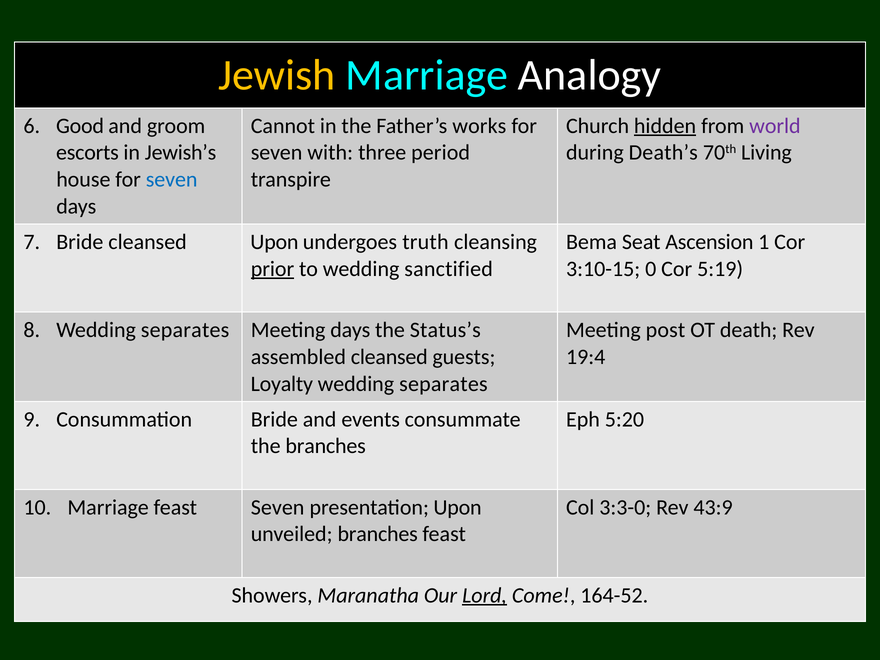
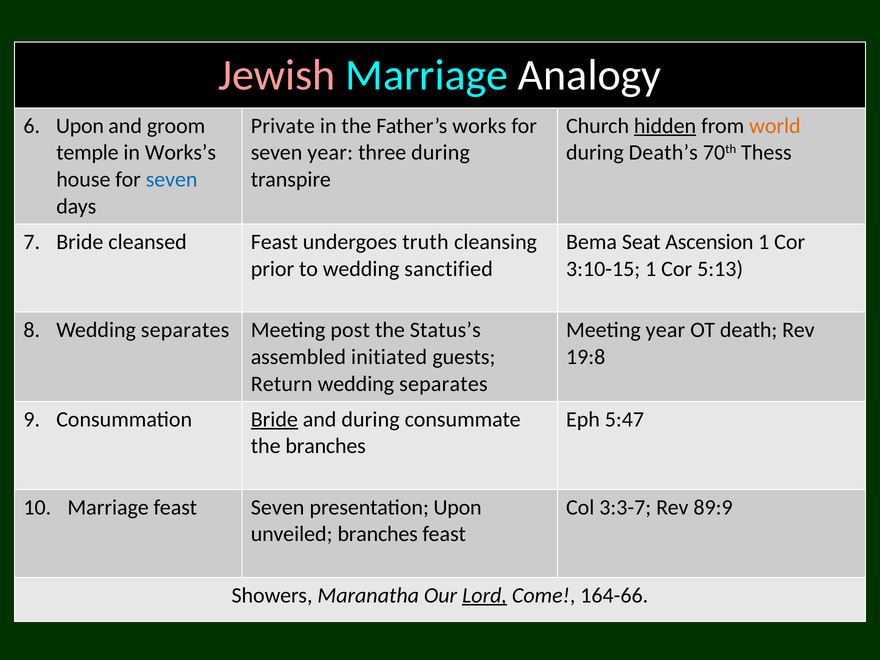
Jewish colour: yellow -> pink (277, 75)
Good: Good -> Upon (80, 126)
Cannot: Cannot -> Private (283, 126)
world colour: purple -> orange (775, 126)
escorts: escorts -> temple (87, 153)
Jewish’s: Jewish’s -> Works’s (180, 153)
seven with: with -> year (330, 153)
three period: period -> during (441, 153)
Living: Living -> Thess (766, 153)
cleansed Upon: Upon -> Feast (274, 242)
prior underline: present -> none (272, 269)
3:10-15 0: 0 -> 1 (651, 269)
5:19: 5:19 -> 5:13 (720, 269)
Meeting days: days -> post (350, 330)
Meeting post: post -> year (665, 330)
assembled cleansed: cleansed -> initiated (389, 357)
19:4: 19:4 -> 19:8 (586, 357)
Loyalty: Loyalty -> Return (282, 384)
Bride underline: none -> present (274, 419)
and events: events -> during (371, 419)
5:20: 5:20 -> 5:47 (624, 419)
3:3-0: 3:3-0 -> 3:3-7 (625, 507)
43:9: 43:9 -> 89:9 (713, 507)
164-52: 164-52 -> 164-66 (614, 595)
